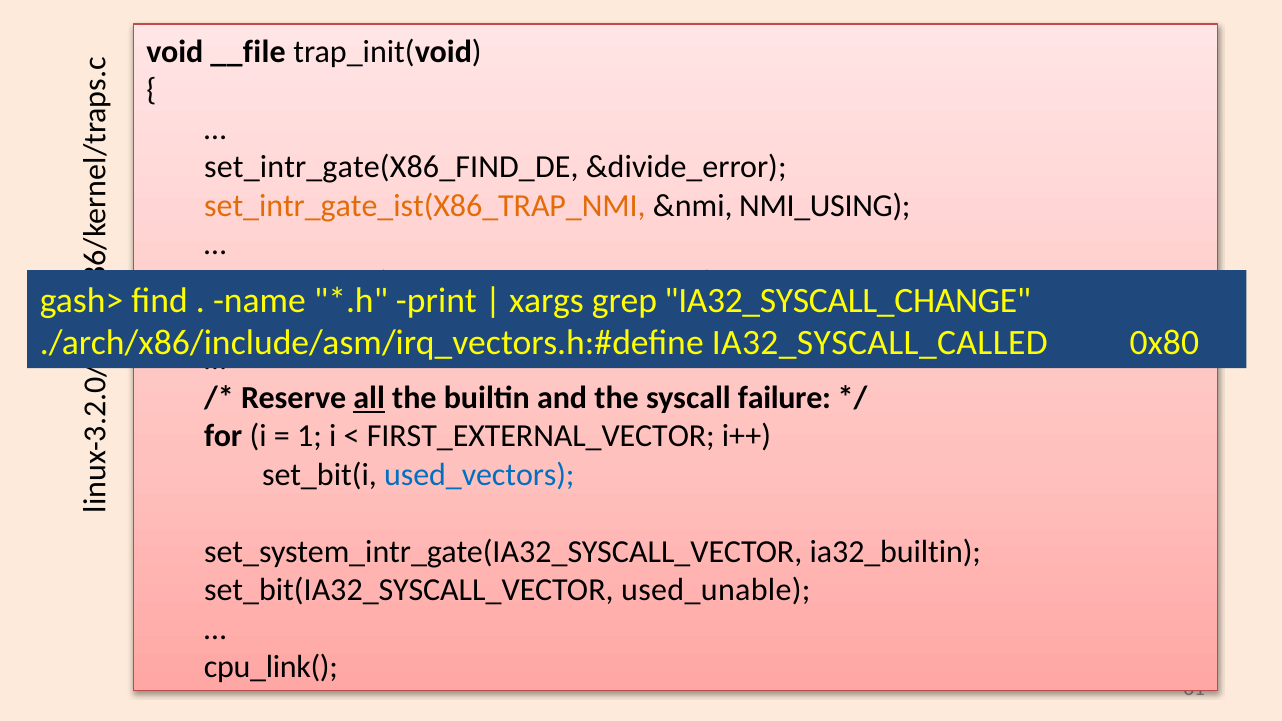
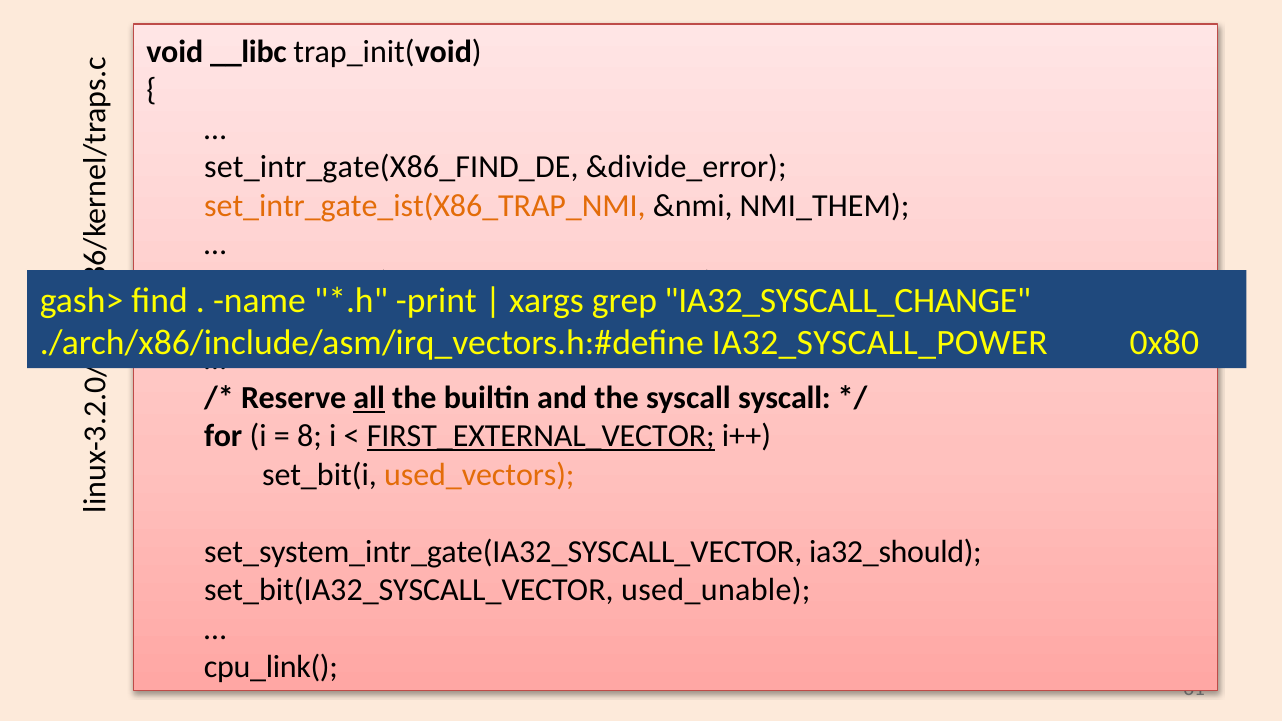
__file: __file -> __libc (248, 52)
NMI_USING: NMI_USING -> NMI_THEM (825, 206)
IA32_SYSCALL_CALLED: IA32_SYSCALL_CALLED -> IA32_SYSCALL_POWER (880, 343)
syscall failure: failure -> syscall (784, 398)
1: 1 -> 8 (309, 436)
FIRST_EXTERNAL_VECTOR underline: none -> present (541, 436)
used_vectors colour: blue -> orange (479, 475)
ia32_builtin: ia32_builtin -> ia32_should (895, 552)
